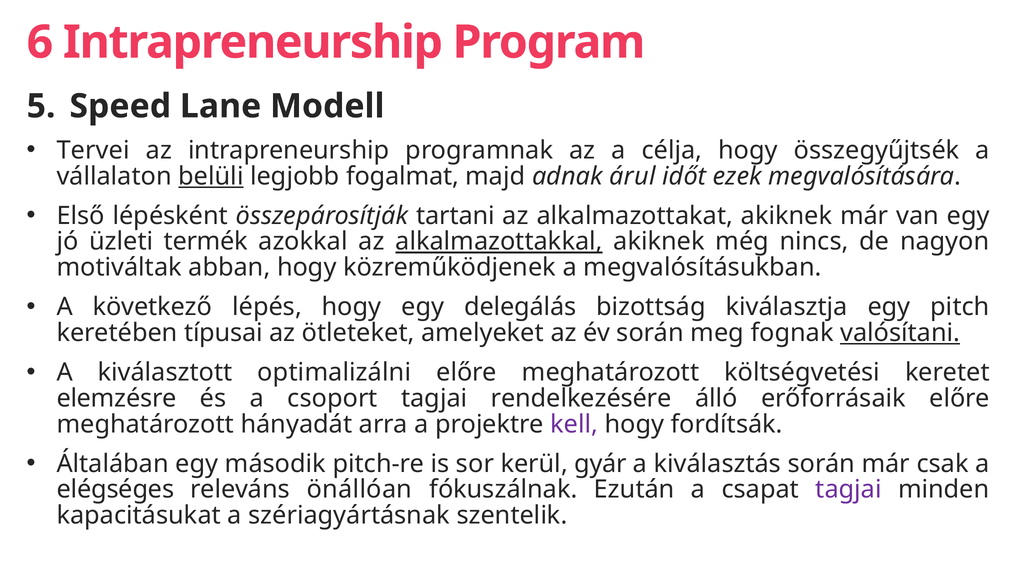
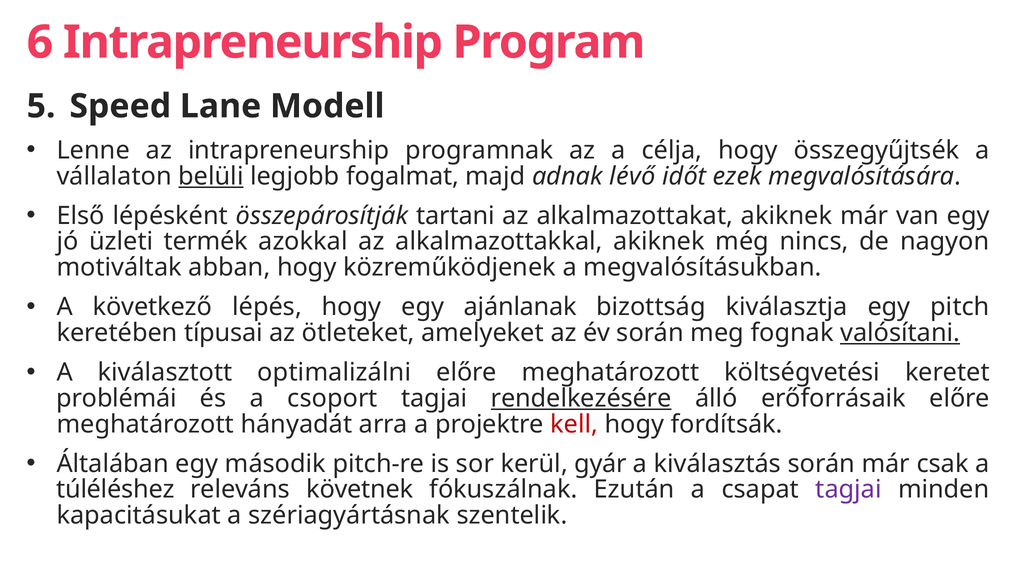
Tervei: Tervei -> Lenne (93, 150)
árul: árul -> lévő (632, 176)
alkalmazottakkal underline: present -> none (499, 242)
delegálás: delegálás -> ajánlanak (520, 307)
elemzésre: elemzésre -> problémái (117, 399)
rendelkezésére underline: none -> present (581, 399)
kell colour: purple -> red (574, 424)
elégséges: elégséges -> túléléshez (115, 490)
önállóan: önállóan -> követnek (360, 490)
